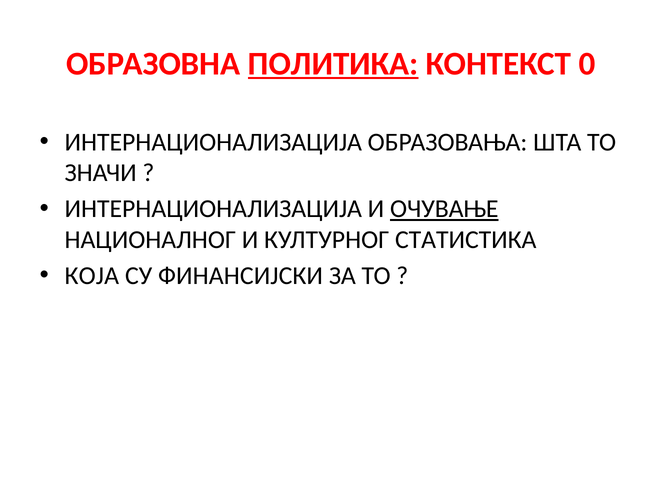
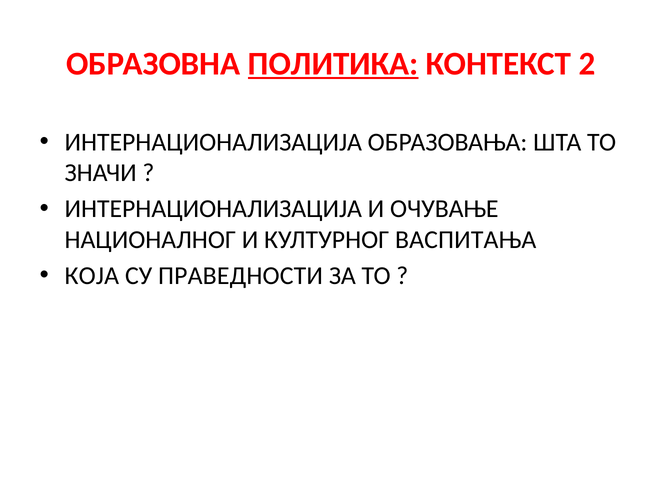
0: 0 -> 2 (587, 64)
ОЧУВАЊЕ underline: present -> none (444, 209)
СТАТИСТИКА: СТАТИСТИКА -> ВАСПИТАЊА (466, 240)
ФИНАНСИЈСКИ: ФИНАНСИЈСКИ -> ПРАВЕДНОСТИ (241, 276)
